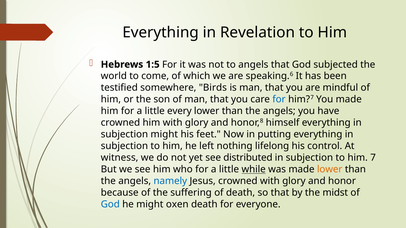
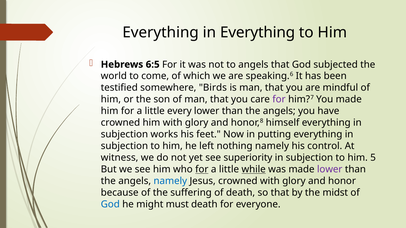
in Revelation: Revelation -> Everything (258, 33)
1:5: 1:5 -> 6:5 (153, 65)
for colour: blue -> purple (279, 100)
subjection might: might -> works (164, 135)
nothing lifelong: lifelong -> namely (272, 146)
distributed: distributed -> superiority (248, 158)
7: 7 -> 5 (373, 158)
for underline: none -> present (202, 170)
lower colour: orange -> purple (330, 170)
oxen: oxen -> must (177, 205)
